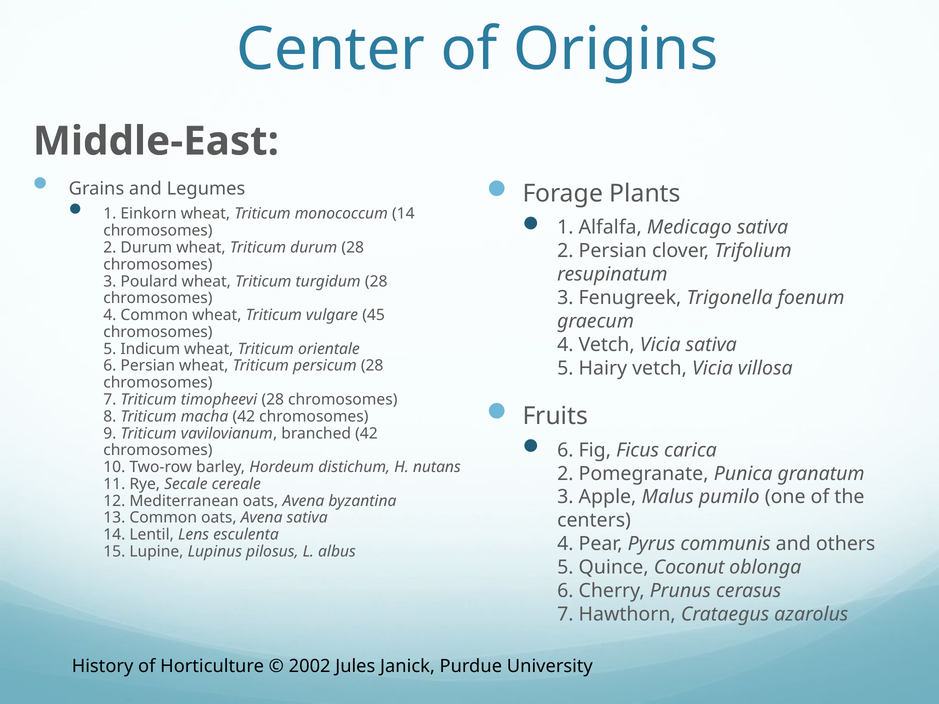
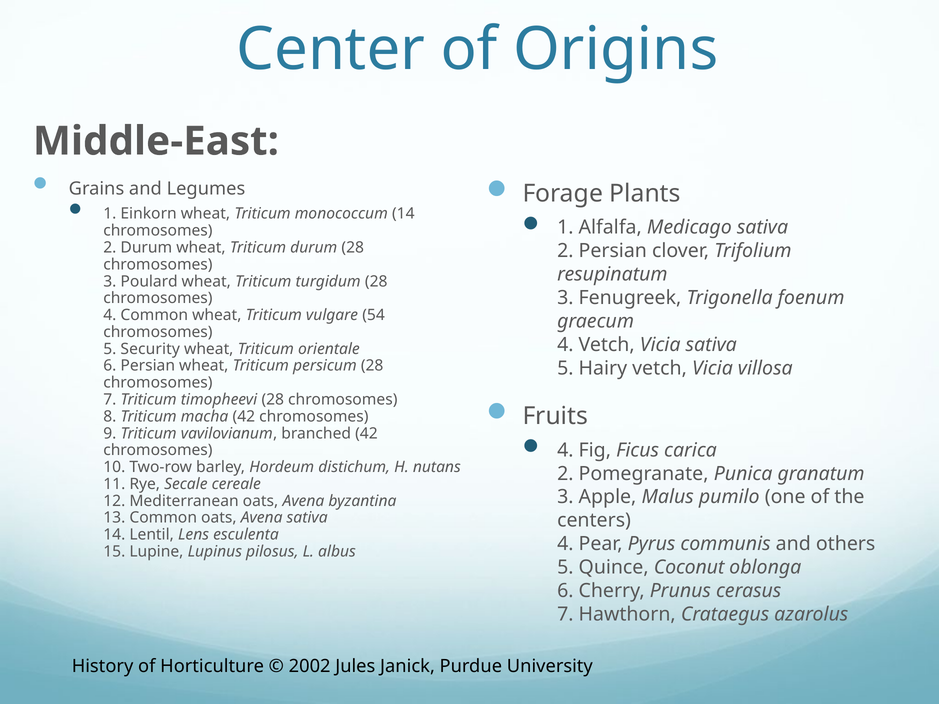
45: 45 -> 54 (374, 315)
Indicum: Indicum -> Security (150, 349)
6: 6 -> 4 (565, 450)
